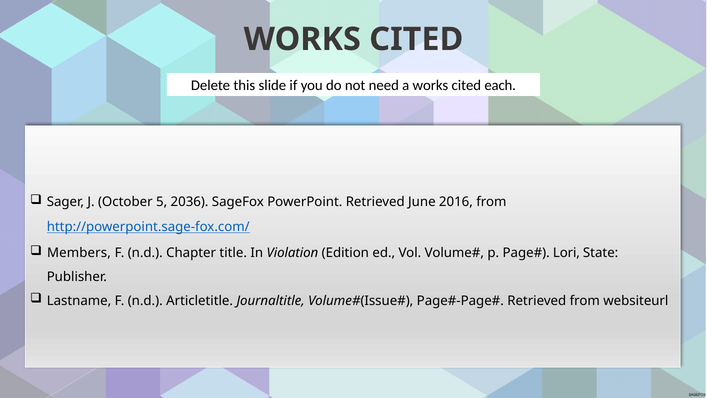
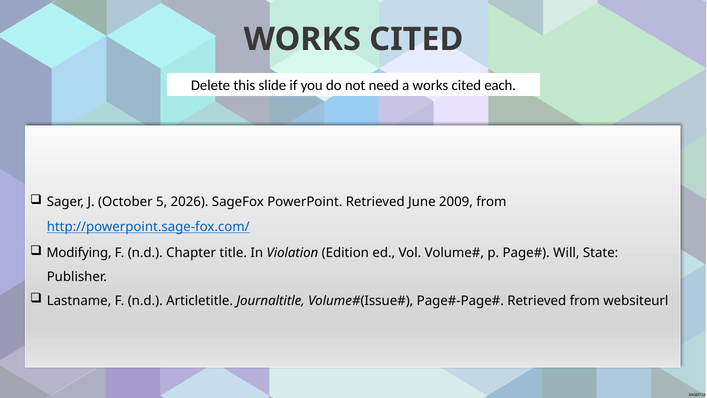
2036: 2036 -> 2026 (190, 202)
2016: 2016 -> 2009 (456, 202)
Members: Members -> Modifying (79, 253)
Lori: Lori -> Will (566, 253)
